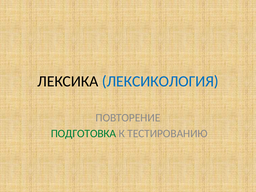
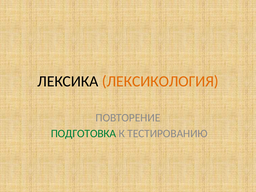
ЛЕКСИКОЛОГИЯ colour: blue -> orange (160, 81)
